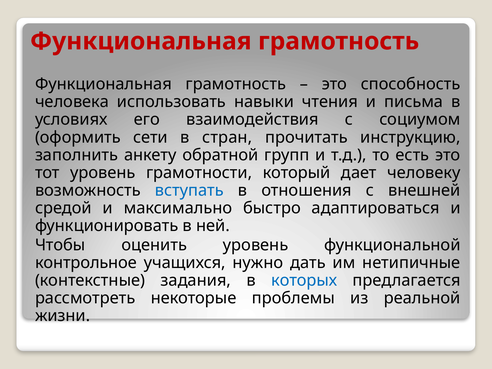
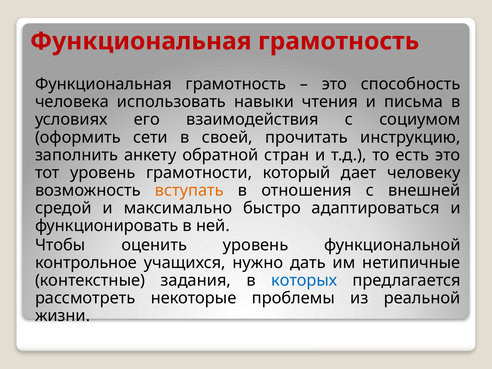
стран: стран -> своей (227, 137)
групп: групп -> стран (287, 155)
вступать colour: blue -> orange (189, 190)
